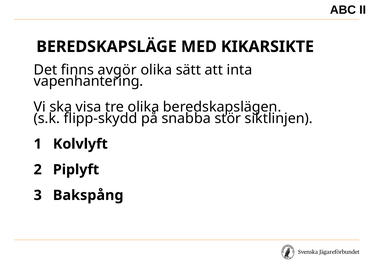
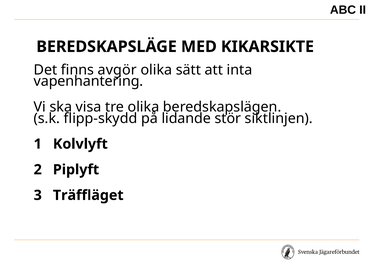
snabba: snabba -> lidande (186, 118)
Bakspång: Bakspång -> Träffläget (88, 195)
